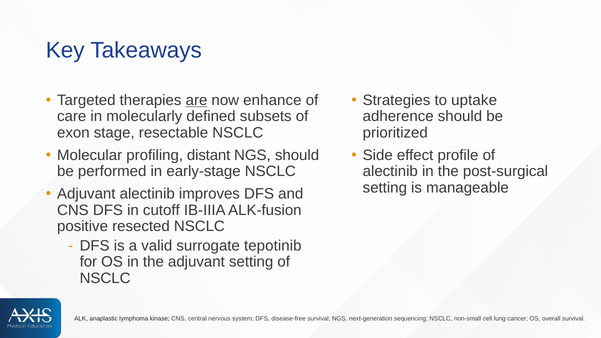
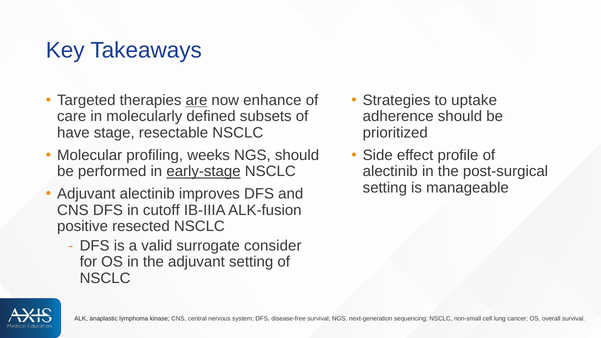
exon: exon -> have (73, 133)
distant: distant -> weeks (209, 155)
early-stage underline: none -> present (204, 171)
tepotinib: tepotinib -> consider (273, 246)
